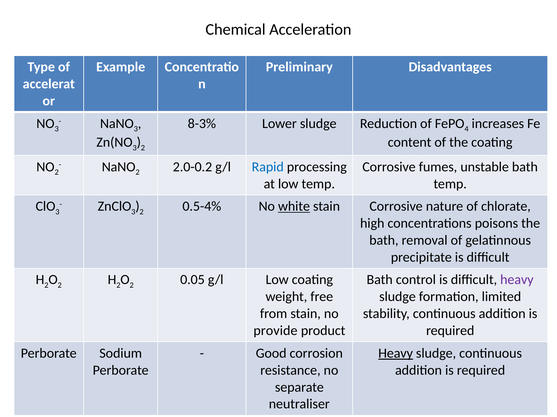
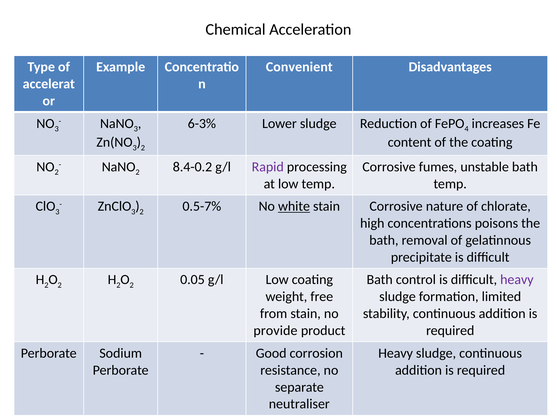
Preliminary: Preliminary -> Convenient (299, 67)
8-3%: 8-3% -> 6-3% (202, 124)
2.0-0.2: 2.0-0.2 -> 8.4-0.2 (192, 167)
Rapid colour: blue -> purple (268, 167)
0.5-4%: 0.5-4% -> 0.5-7% (202, 207)
Heavy underline: present -> none (396, 354)
